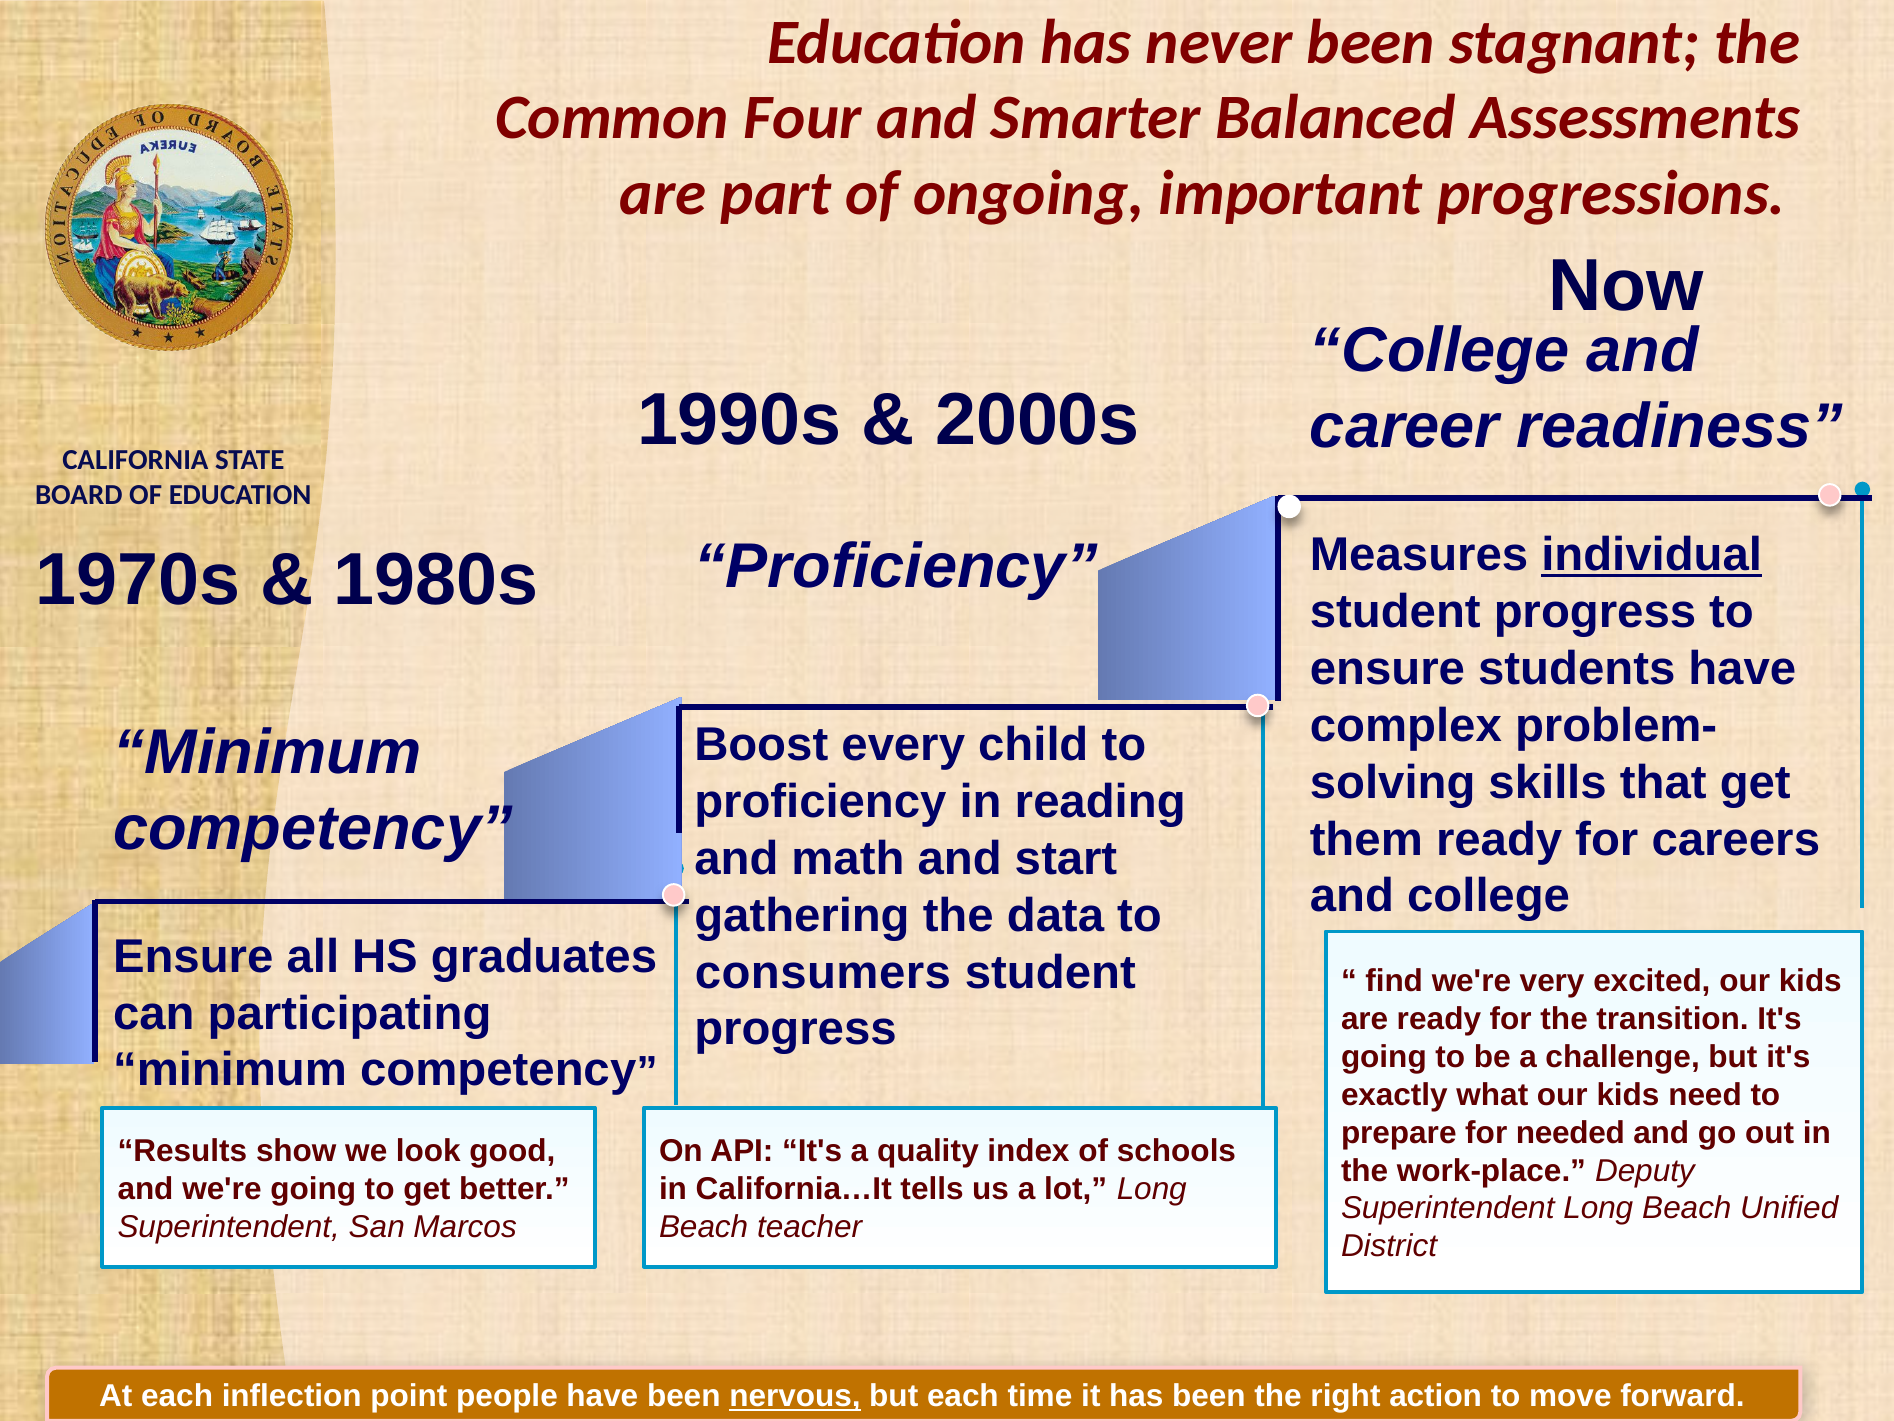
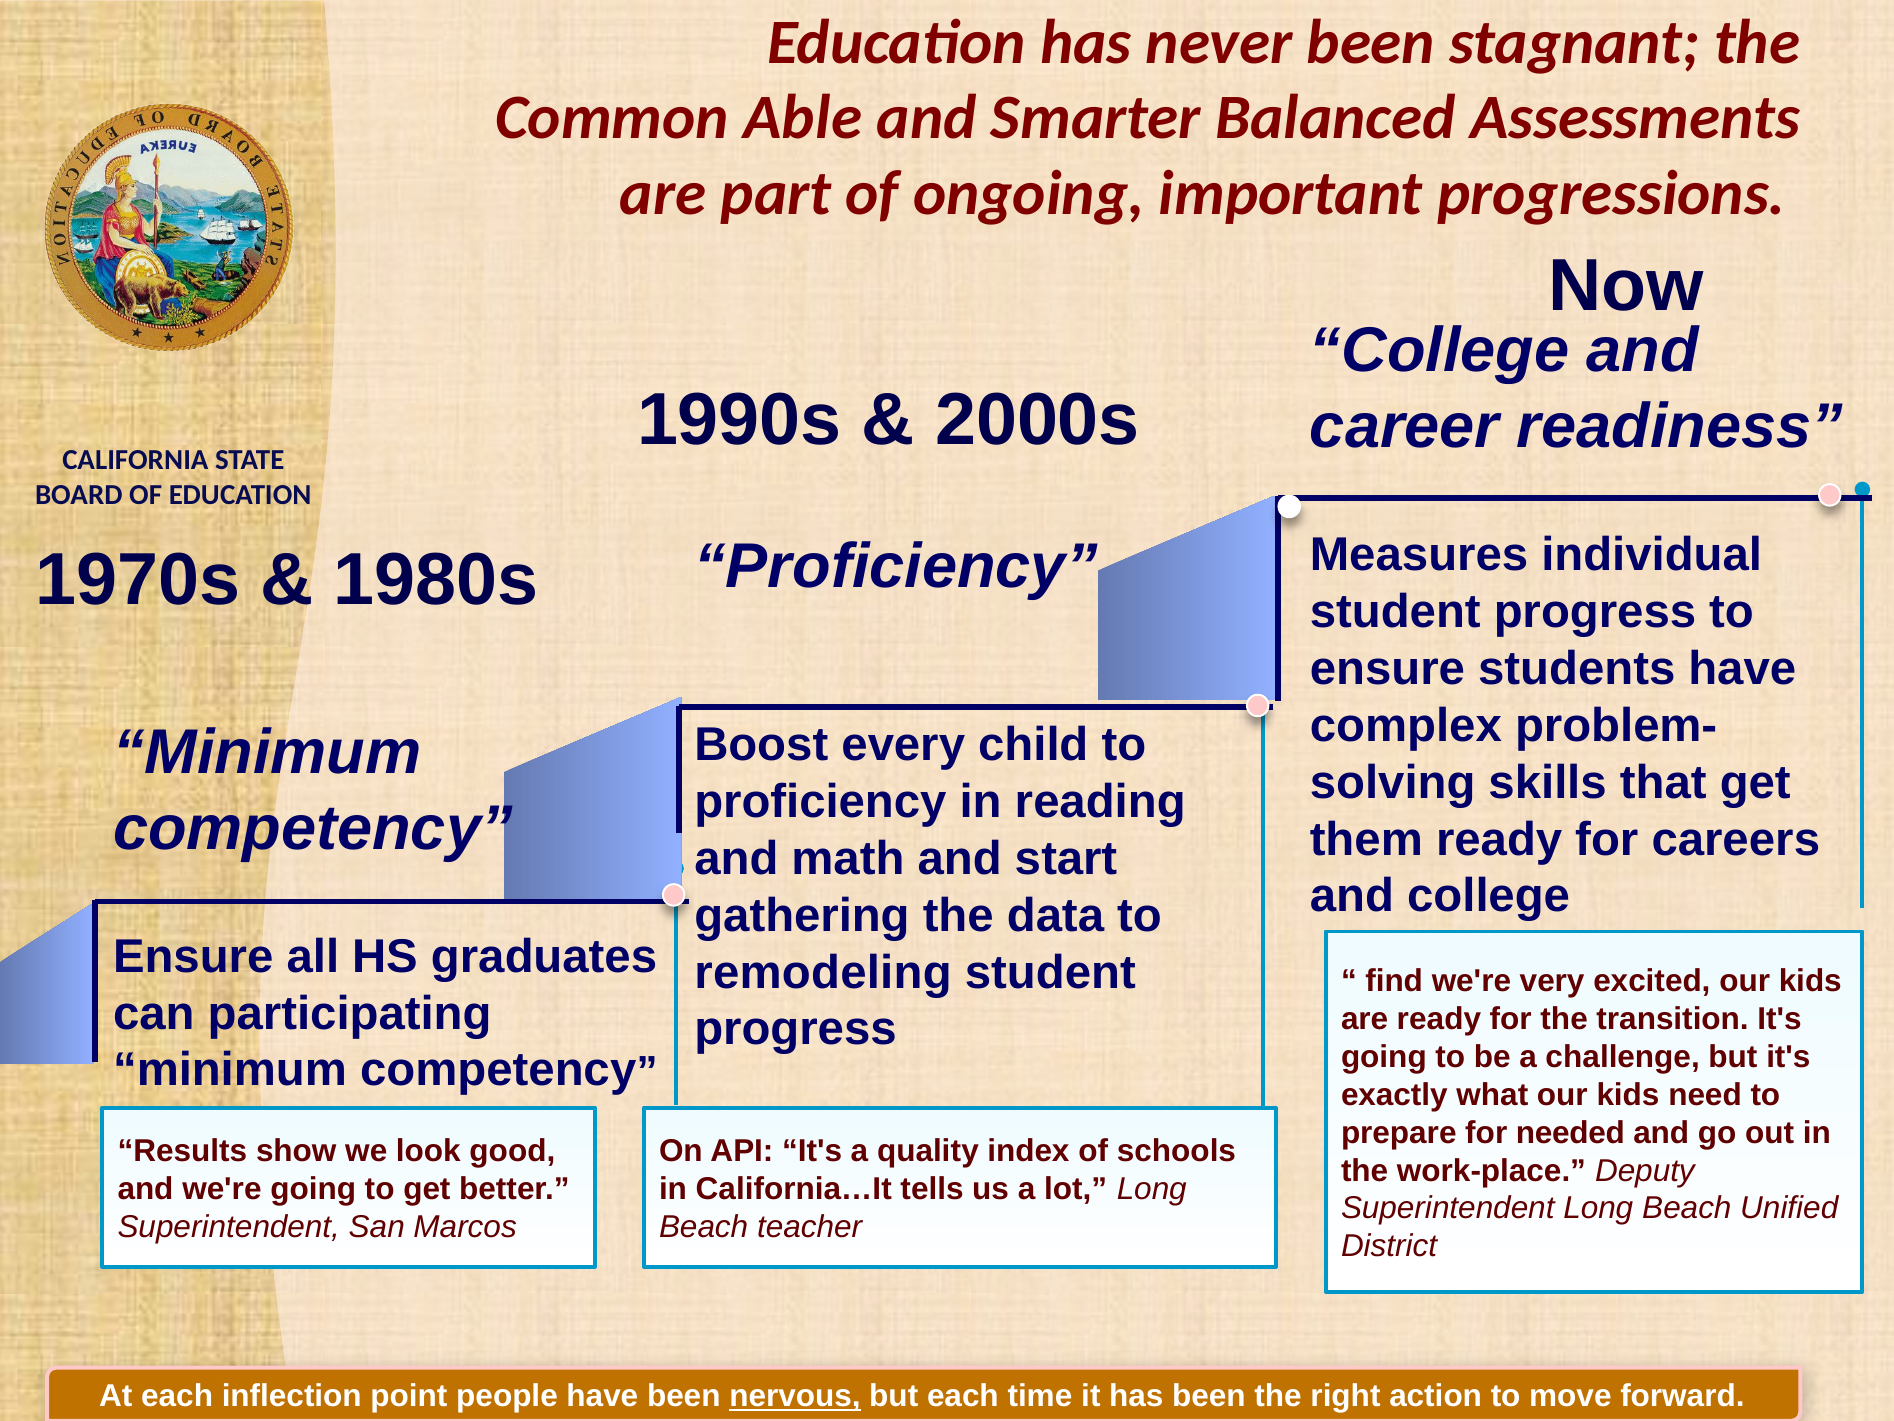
Four: Four -> Able (803, 118)
individual underline: present -> none (1652, 555)
consumers: consumers -> remodeling (823, 972)
